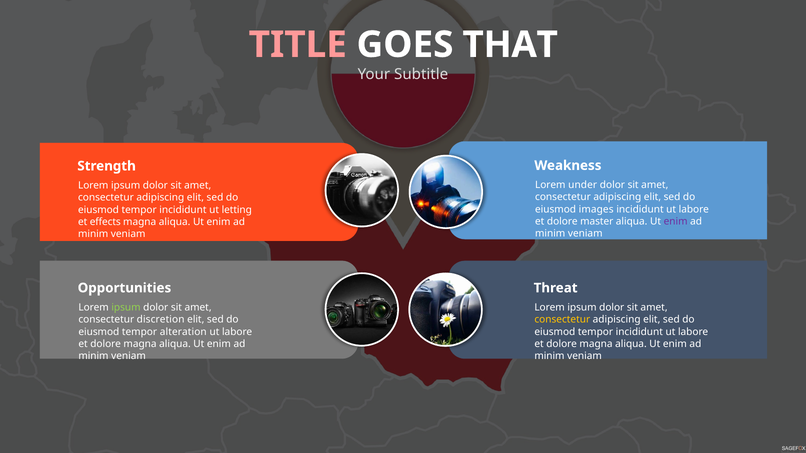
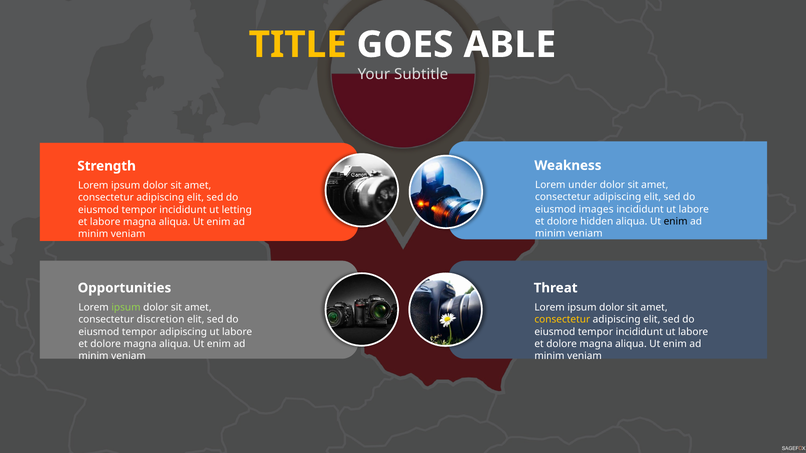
TITLE colour: pink -> yellow (298, 45)
THAT: THAT -> ABLE (510, 45)
master: master -> hidden (597, 222)
enim colour: purple -> black (676, 222)
et effects: effects -> labore (105, 222)
tempor alteration: alteration -> adipiscing (183, 332)
